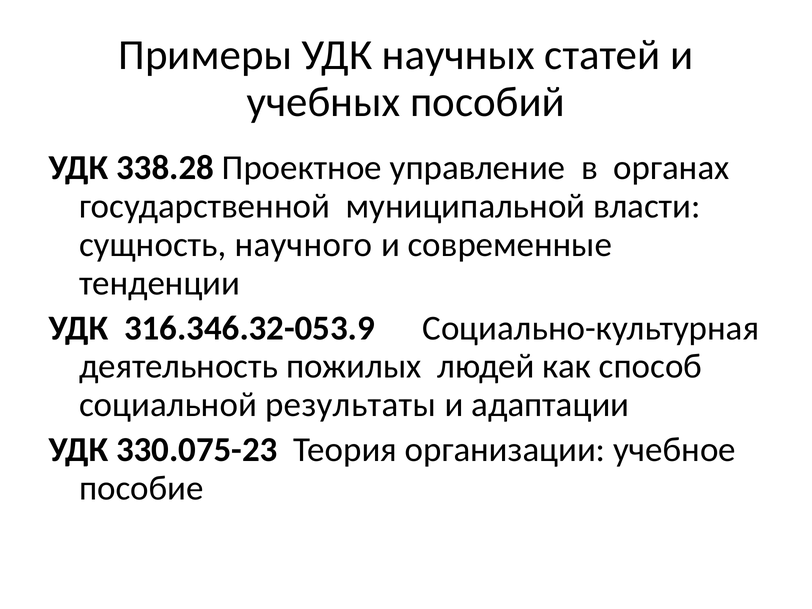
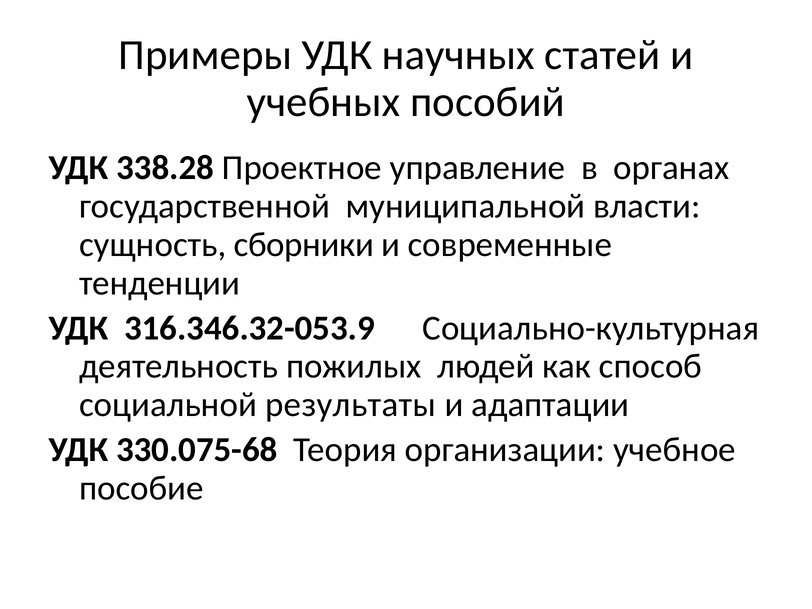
научного: научного -> сборники (304, 245)
330.075-23: 330.075-23 -> 330.075-68 (197, 450)
